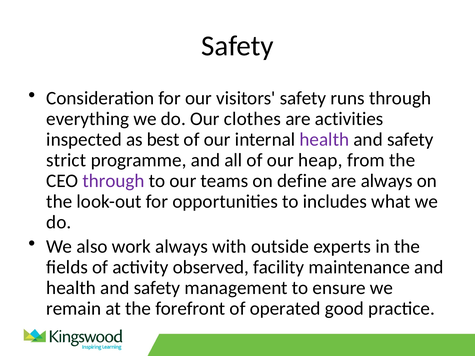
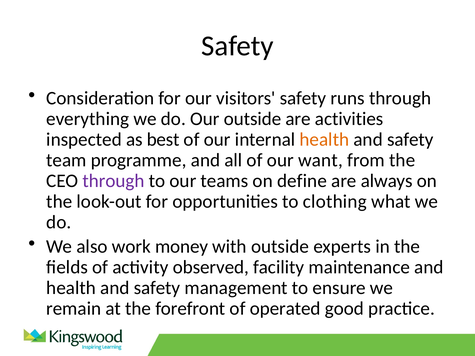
Our clothes: clothes -> outside (253, 119)
health colour: purple -> orange (324, 140)
strict: strict -> team (66, 160)
heap: heap -> want (320, 160)
includes: includes -> clothing (335, 202)
work always: always -> money (182, 247)
